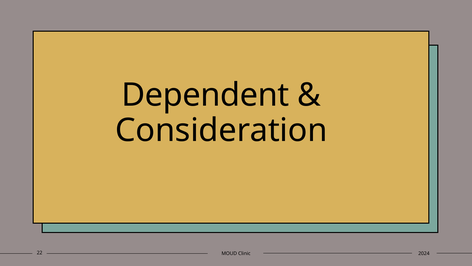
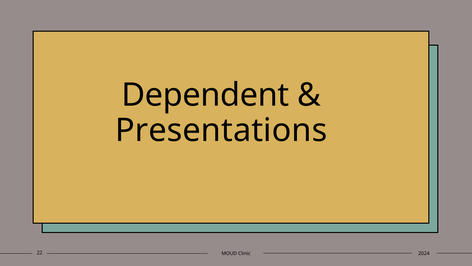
Consideration: Consideration -> Presentations (221, 130)
